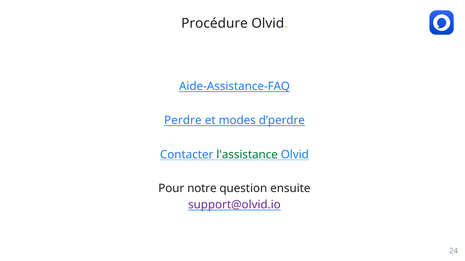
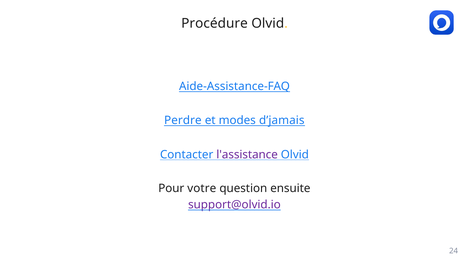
d’perdre: d’perdre -> d’jamais (282, 121)
l'assistance colour: green -> purple (247, 155)
notre: notre -> votre (202, 189)
